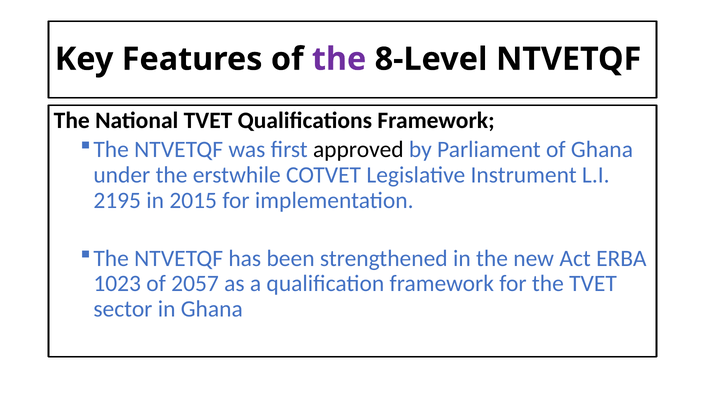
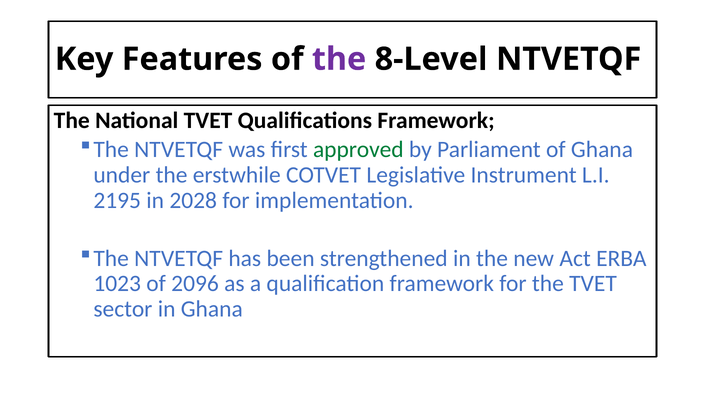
approved colour: black -> green (358, 150)
2015: 2015 -> 2028 (193, 201)
2057: 2057 -> 2096 (195, 284)
